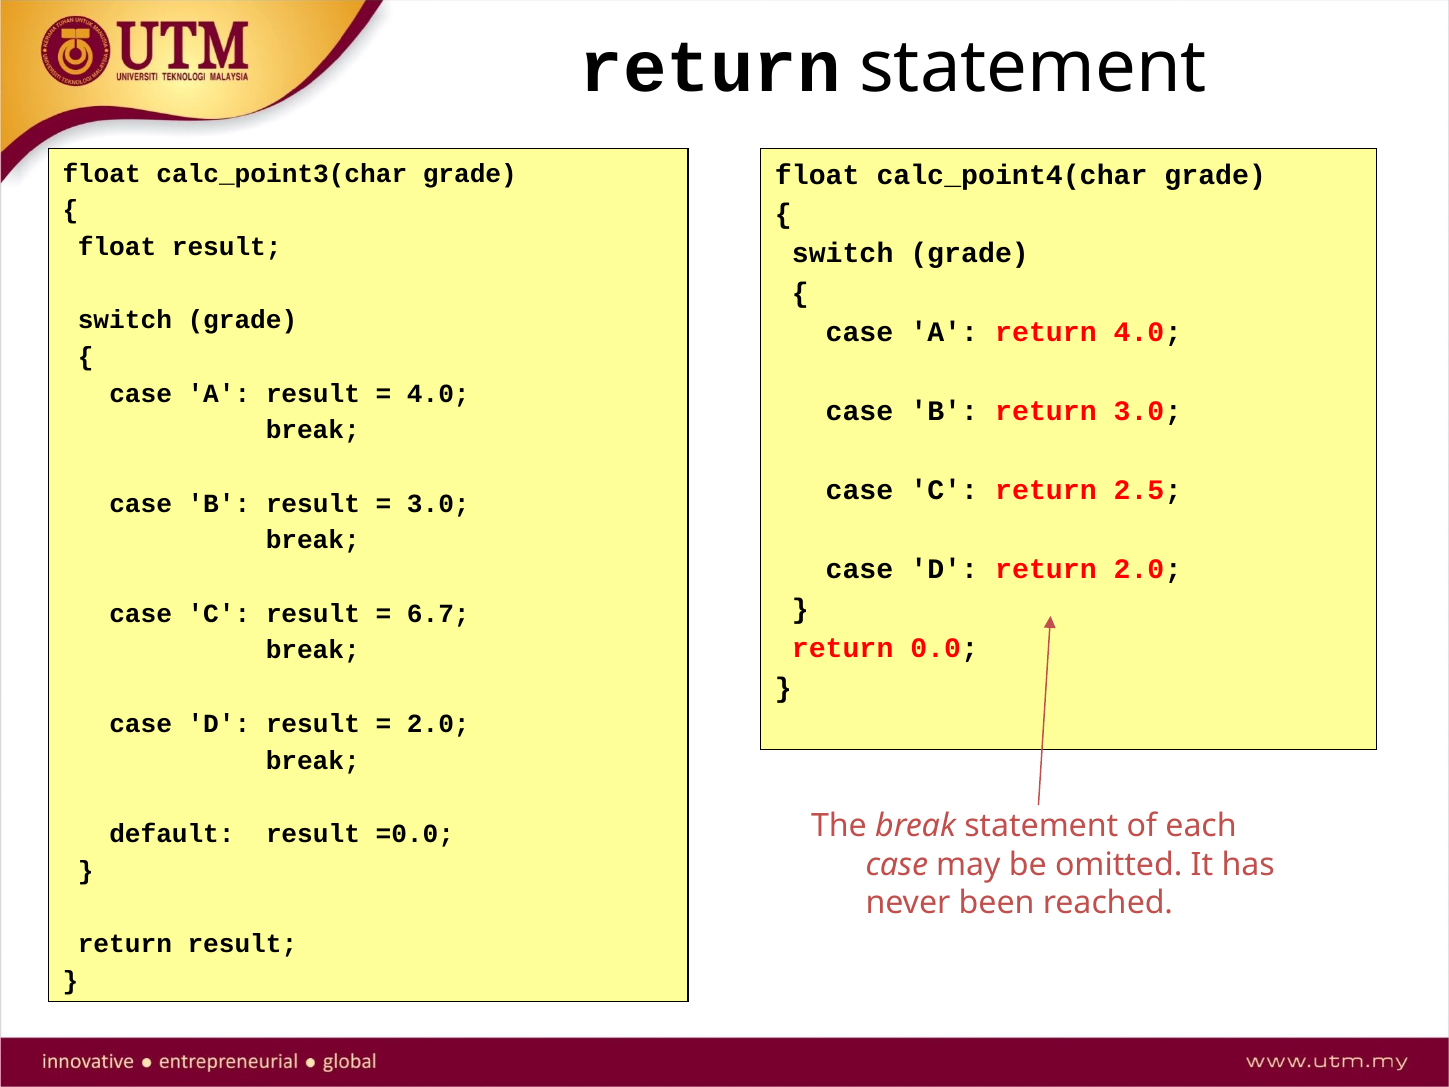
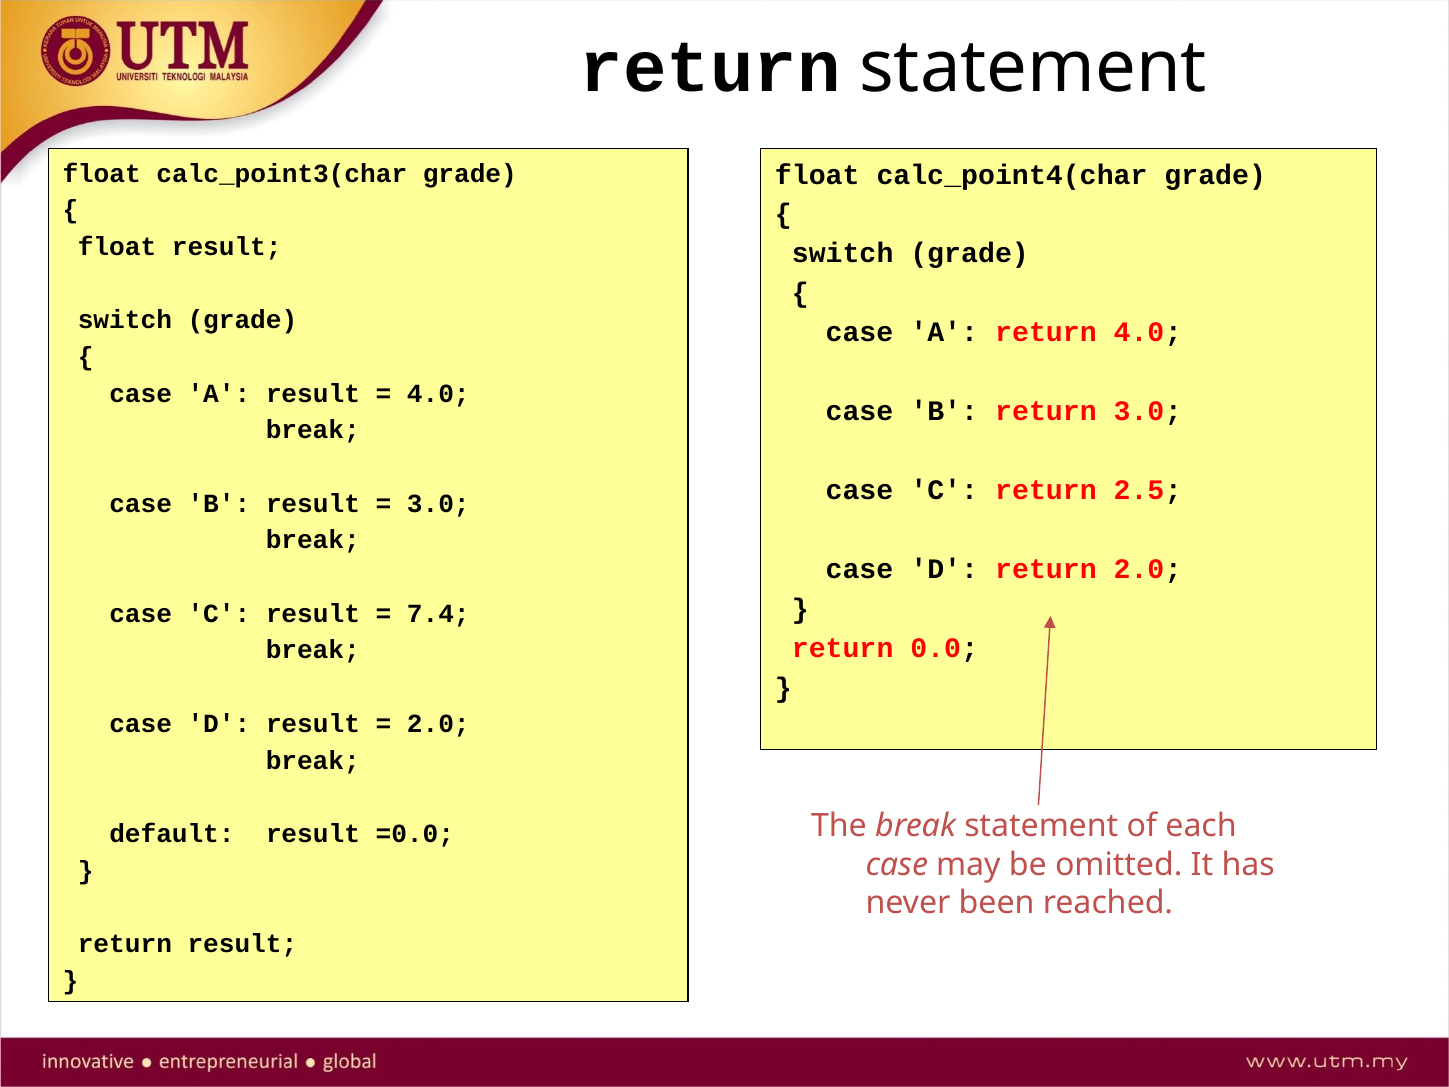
6.7: 6.7 -> 7.4 (438, 614)
